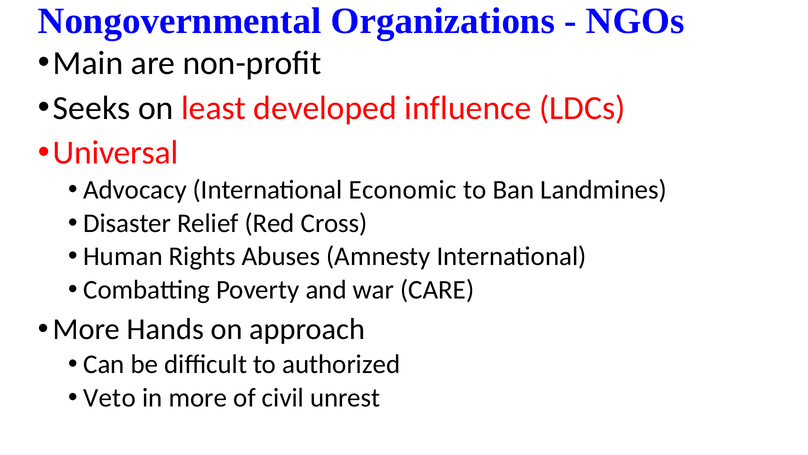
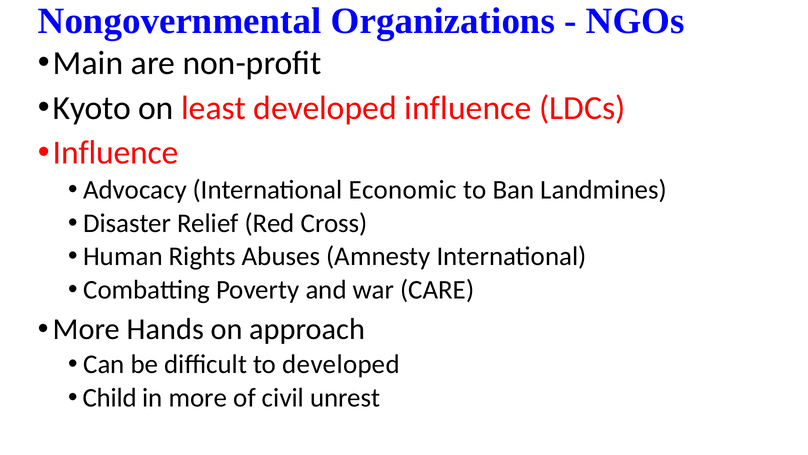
Seeks: Seeks -> Kyoto (92, 108)
Universal: Universal -> Influence (116, 153)
to authorized: authorized -> developed (341, 364)
Veto: Veto -> Child (110, 397)
